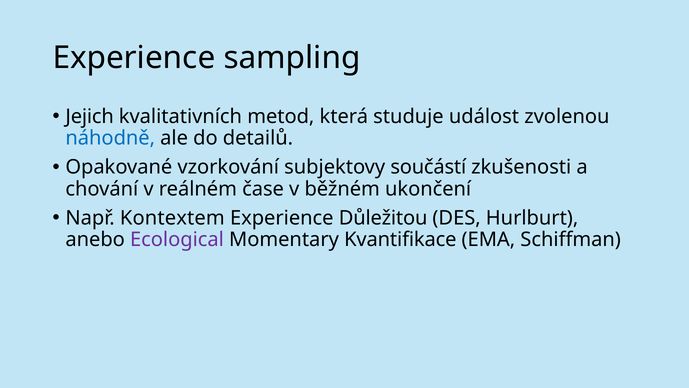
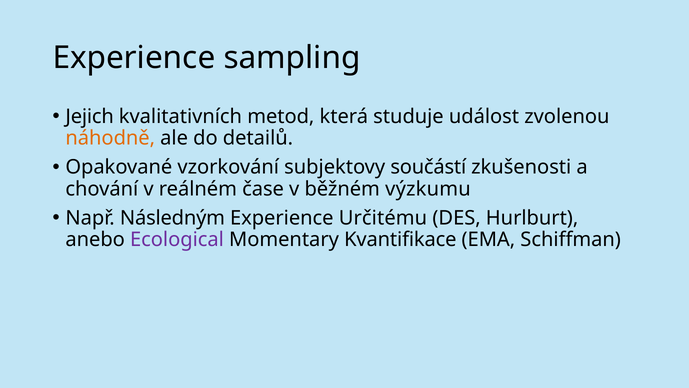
náhodně colour: blue -> orange (110, 138)
ukončení: ukončení -> výzkumu (428, 189)
Kontextem: Kontextem -> Následným (172, 218)
Důležitou: Důležitou -> Určitému (383, 218)
